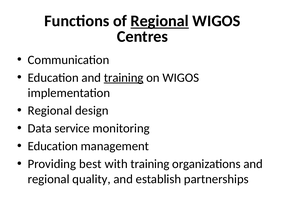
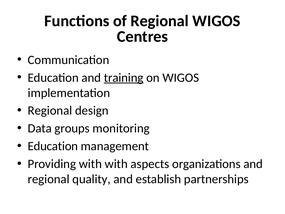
Regional underline: present -> none (160, 21)
service: service -> groups (72, 128)
Providing best: best -> with (90, 164)
with training: training -> aspects (150, 164)
